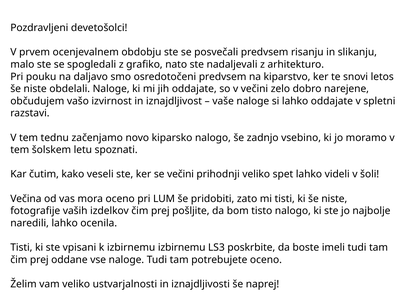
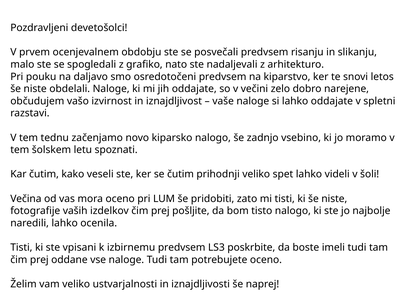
se večini: večini -> čutim (181, 174)
izbirnemu izbirnemu: izbirnemu -> predvsem (182, 248)
